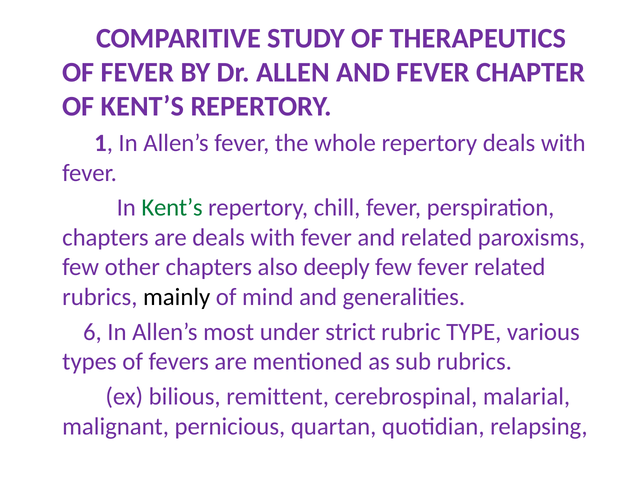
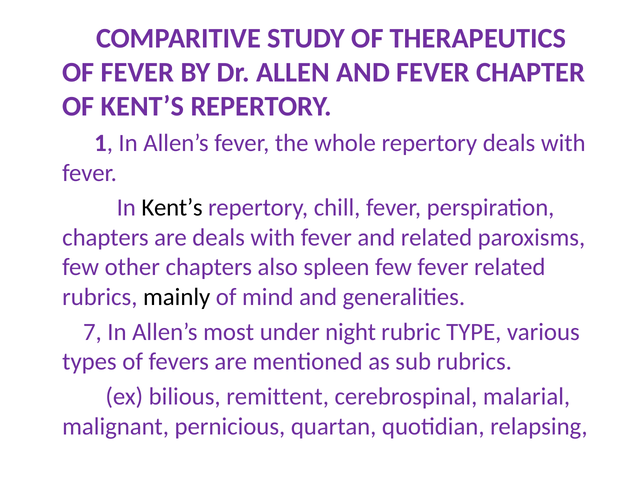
Kent’s colour: green -> black (172, 207)
deeply: deeply -> spleen (336, 267)
6: 6 -> 7 (92, 332)
strict: strict -> night (351, 332)
